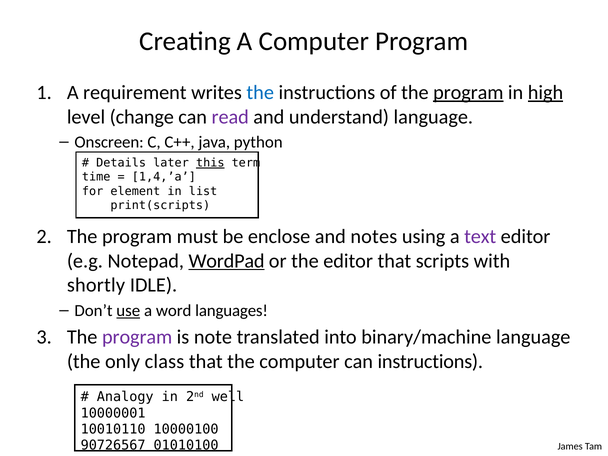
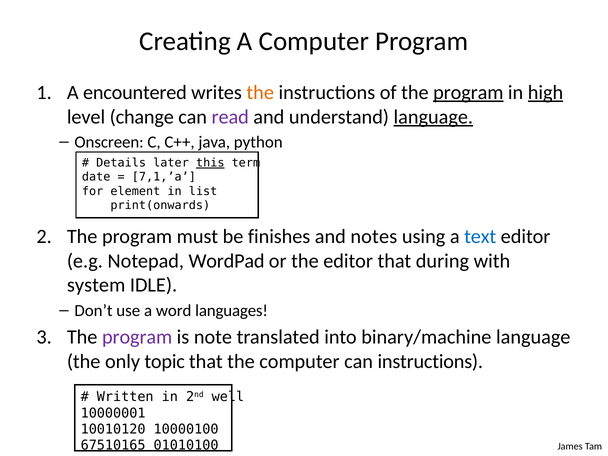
requirement: requirement -> encountered (135, 93)
the colour: blue -> orange (260, 93)
language underline: none -> present (433, 117)
time: time -> date (96, 177)
1,4,’a: 1,4,’a -> 7,1,’a (164, 177)
print(scripts: print(scripts -> print(onwards (160, 205)
enclose: enclose -> finishes (279, 237)
text colour: purple -> blue (480, 237)
WordPad underline: present -> none (227, 261)
scripts: scripts -> during (442, 261)
shortly: shortly -> system (96, 285)
use underline: present -> none (128, 311)
class: class -> topic (165, 362)
Analogy: Analogy -> Written (125, 397)
10010110: 10010110 -> 10010120 (113, 429)
90726567: 90726567 -> 67510165 (113, 445)
